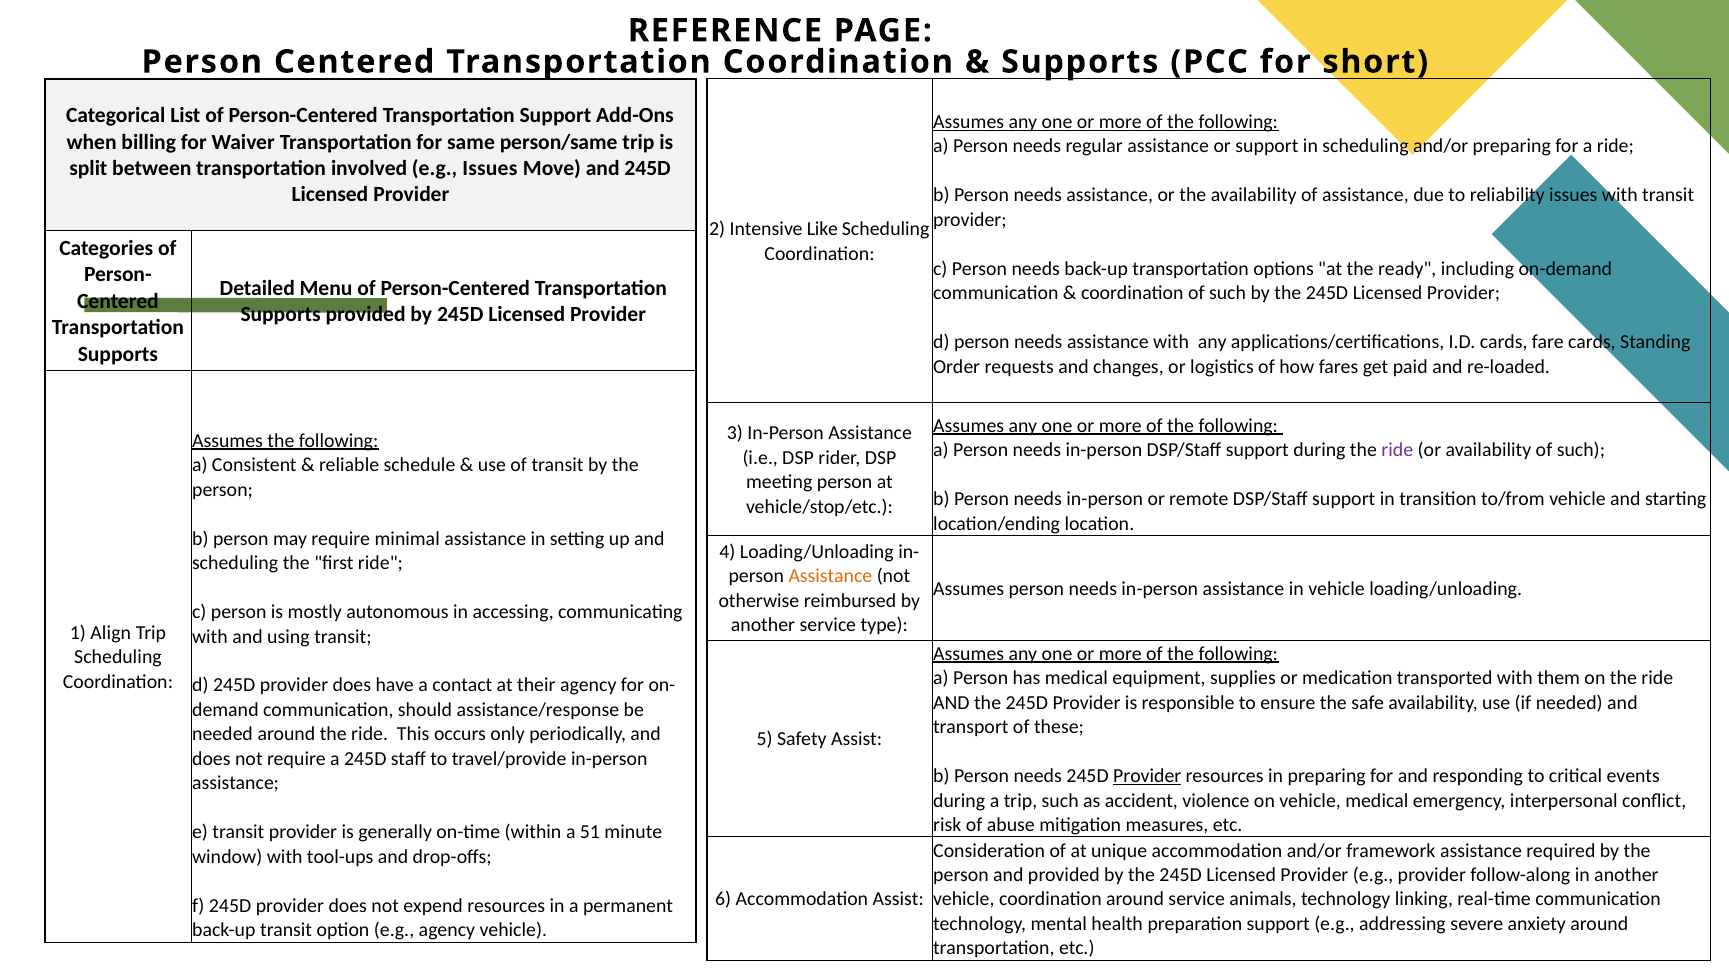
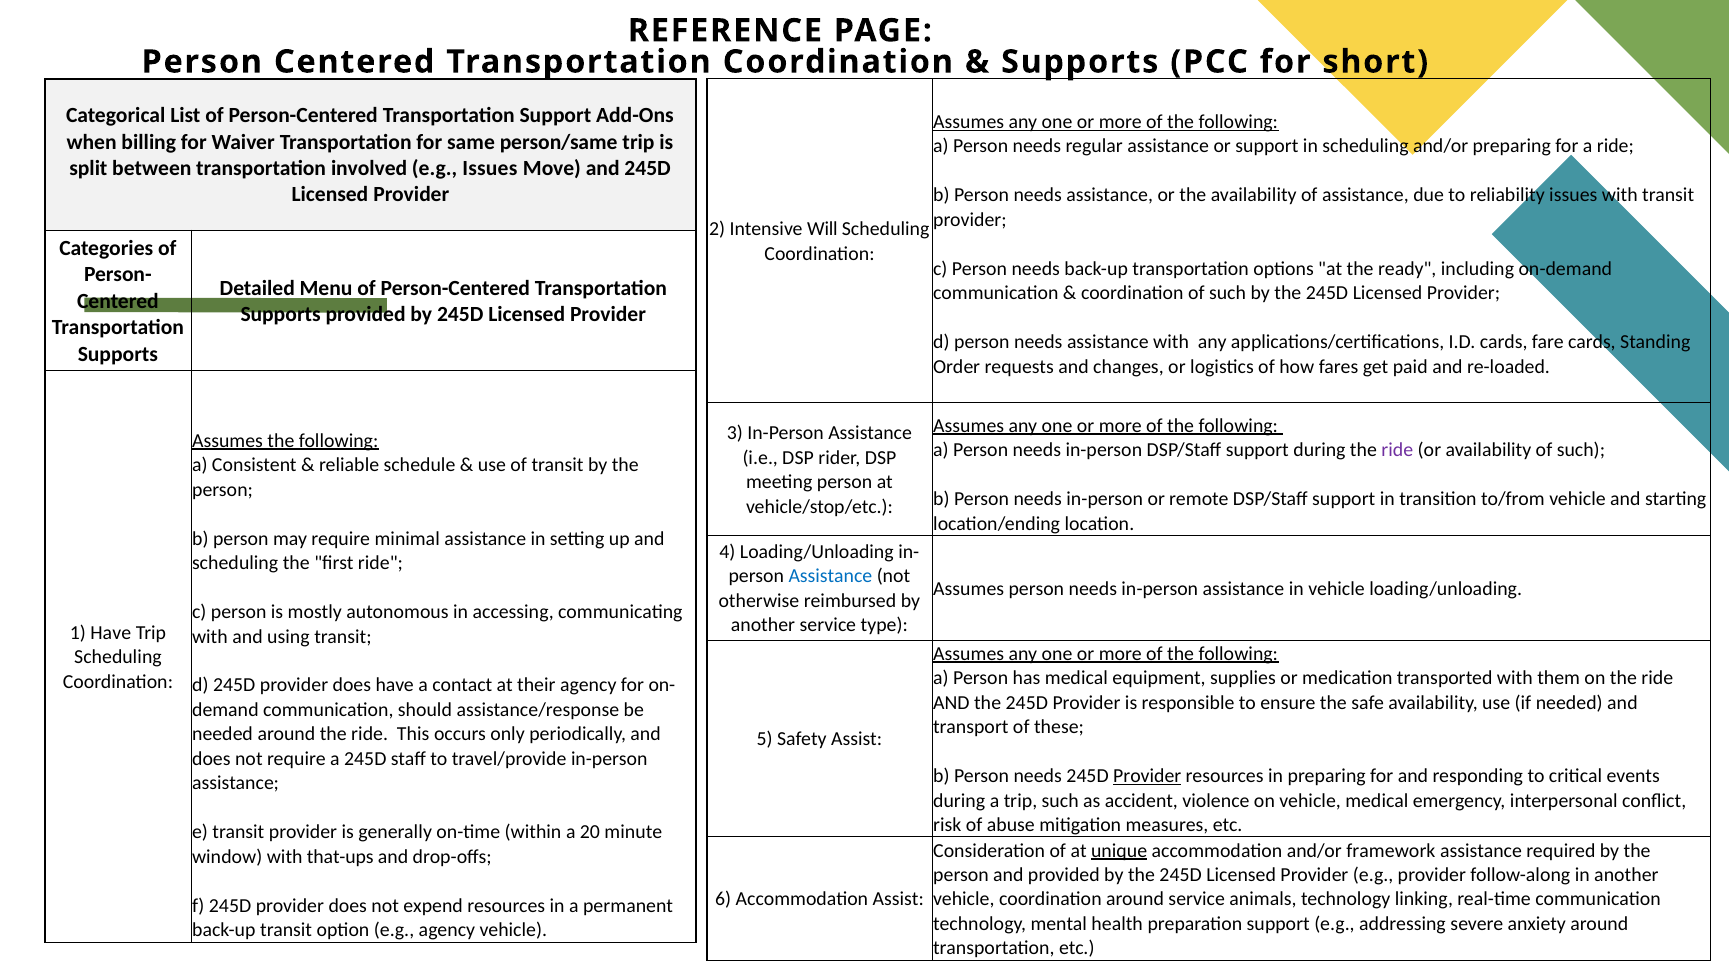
Like: Like -> Will (822, 229)
Assistance colour: orange -> blue (830, 576)
1 Align: Align -> Have (111, 632)
51: 51 -> 20 (590, 832)
unique underline: none -> present (1119, 850)
tool-ups: tool-ups -> that-ups (340, 856)
